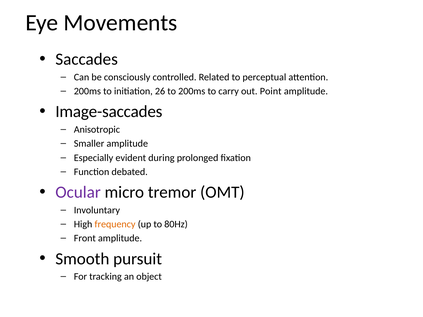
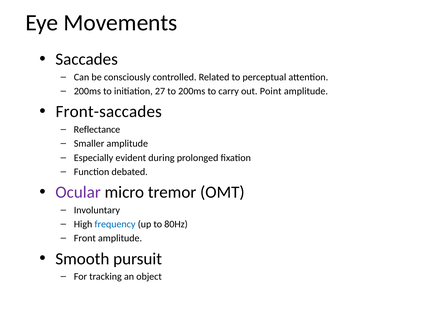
26: 26 -> 27 (160, 91)
Image-saccades: Image-saccades -> Front-saccades (109, 112)
Anisotropic: Anisotropic -> Reflectance (97, 130)
frequency colour: orange -> blue (115, 224)
